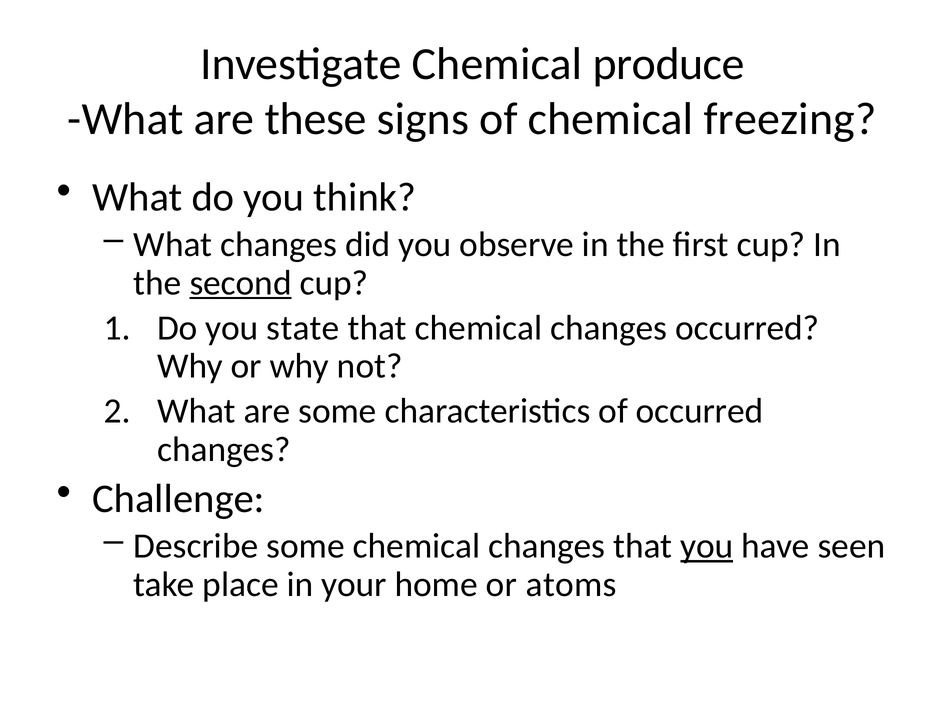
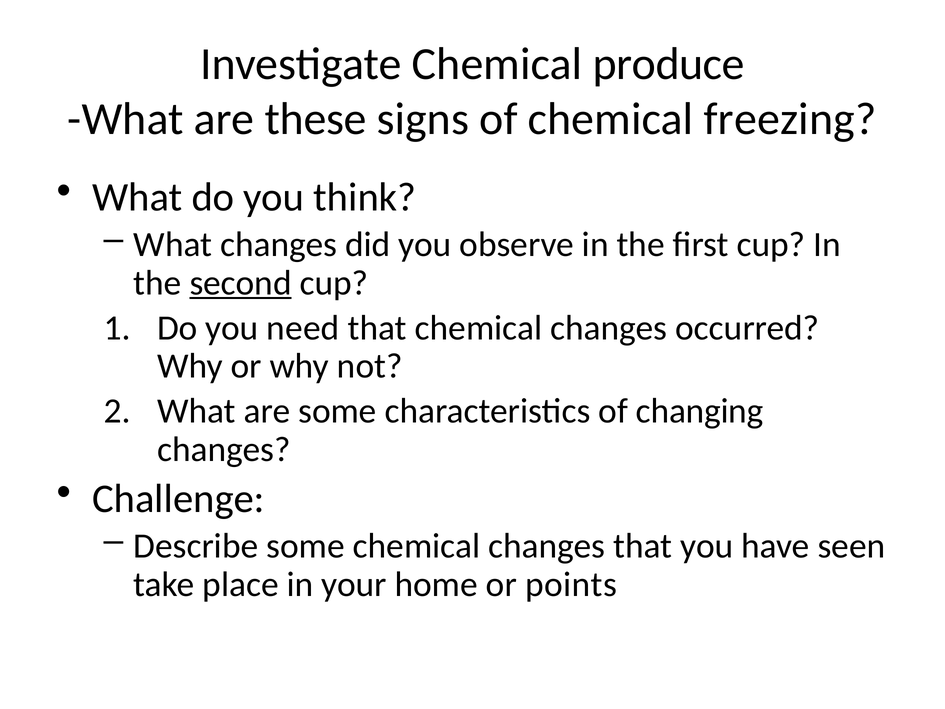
state: state -> need (303, 328)
of occurred: occurred -> changing (700, 411)
you underline: present -> none (707, 546)
atoms: atoms -> points (571, 584)
